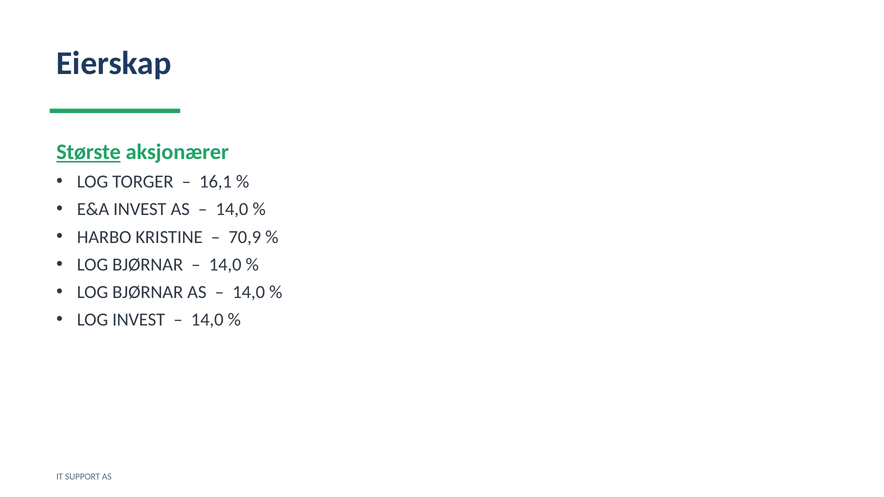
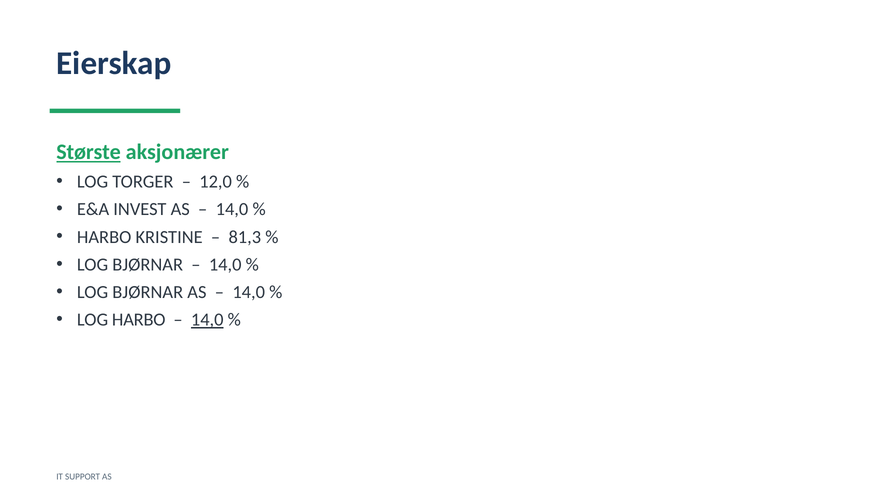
16,1: 16,1 -> 12,0 (216, 182)
70,9: 70,9 -> 81,3 (245, 237)
LOG INVEST: INVEST -> HARBO (139, 320)
14,0 underline: none -> present (207, 320)
